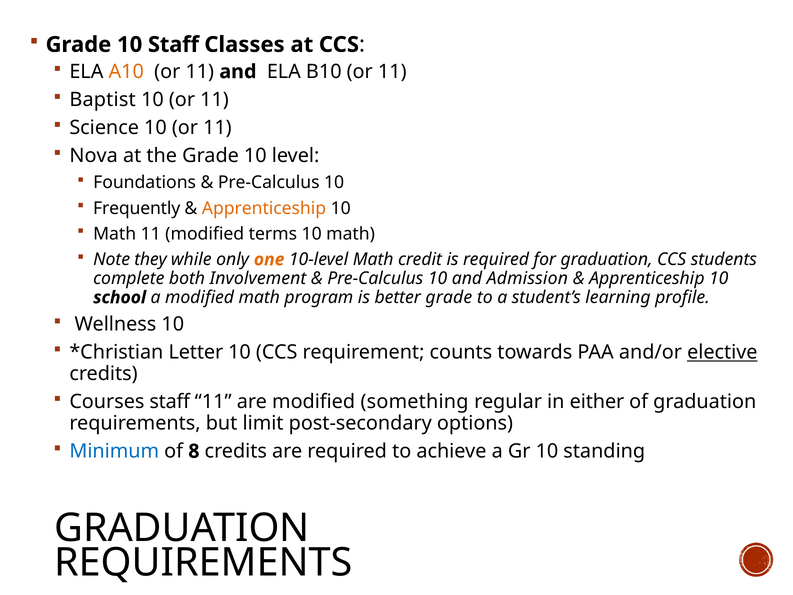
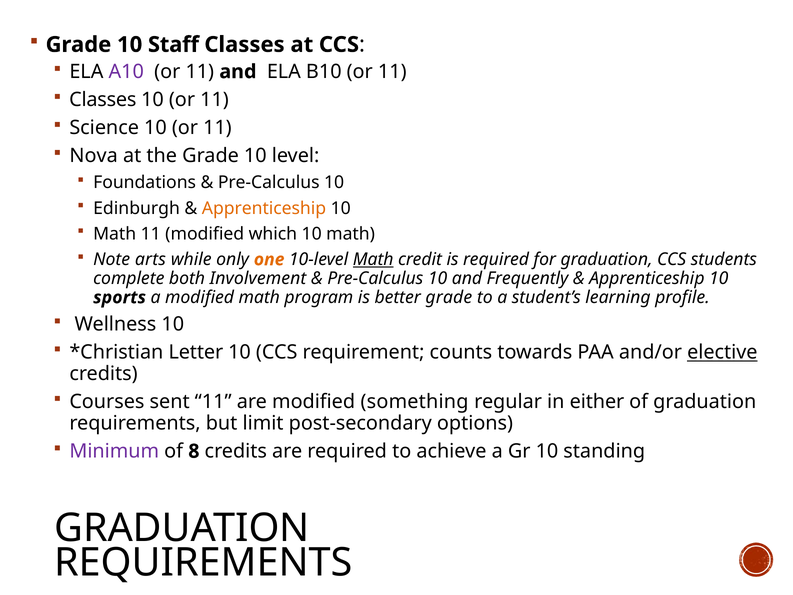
A10 colour: orange -> purple (126, 72)
Baptist: Baptist -> Classes (103, 100)
Frequently: Frequently -> Edinburgh (137, 208)
terms: terms -> which (273, 234)
they: they -> arts (150, 259)
Math underline: none -> present (373, 259)
Admission: Admission -> Frequently (527, 278)
school: school -> sports (120, 297)
Courses staff: staff -> sent (170, 402)
Minimum colour: blue -> purple (114, 451)
